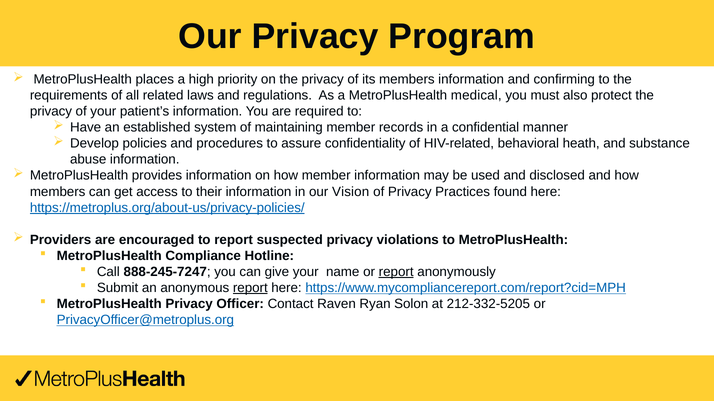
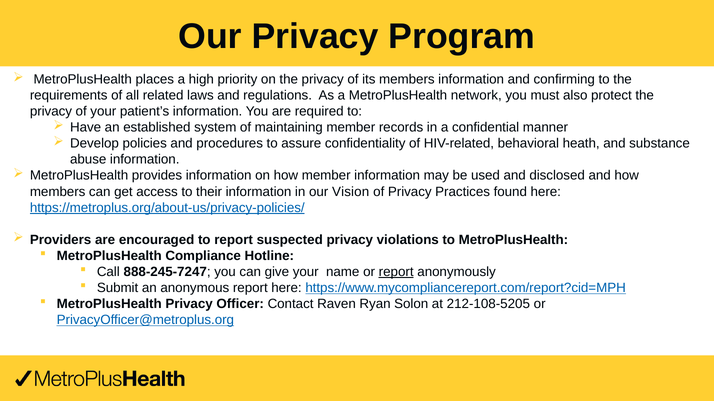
medical: medical -> network (476, 96)
report underline: present -> none (250, 288)
212-332-5205: 212-332-5205 -> 212-108-5205 (488, 304)
